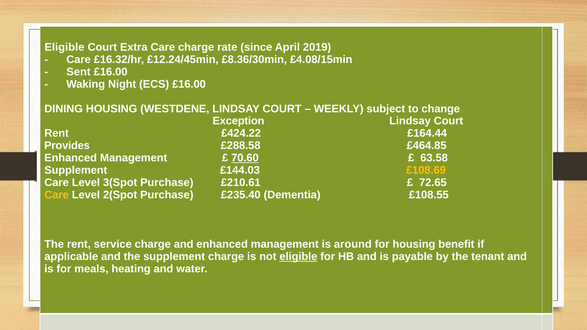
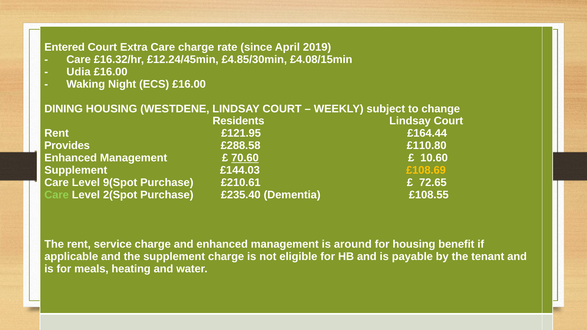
Eligible: Eligible -> Entered (65, 47)
£8.36/30min: £8.36/30min -> £4.85/30min (254, 59)
Sent: Sent -> Udia (79, 72)
Exception: Exception -> Residents (238, 121)
£424.22: £424.22 -> £121.95 (241, 133)
£464.85: £464.85 -> £110.80 (427, 146)
63.58: 63.58 -> 10.60 (434, 158)
3(Spot: 3(Spot -> 9(Spot (120, 183)
Care colour: yellow -> light green (57, 195)
eligible underline: present -> none (298, 257)
